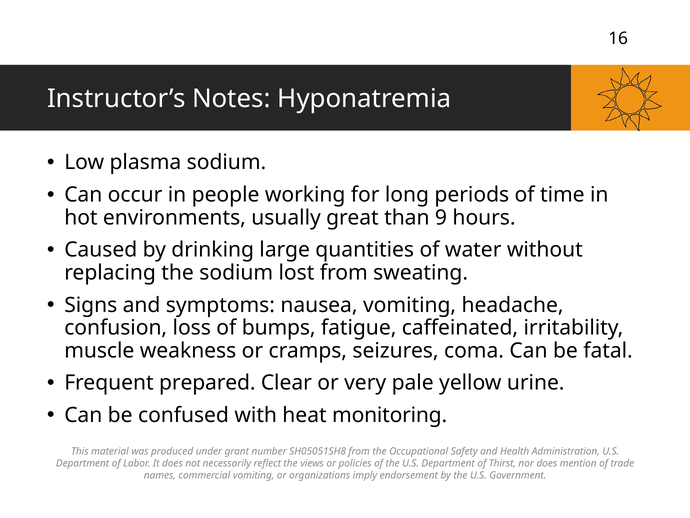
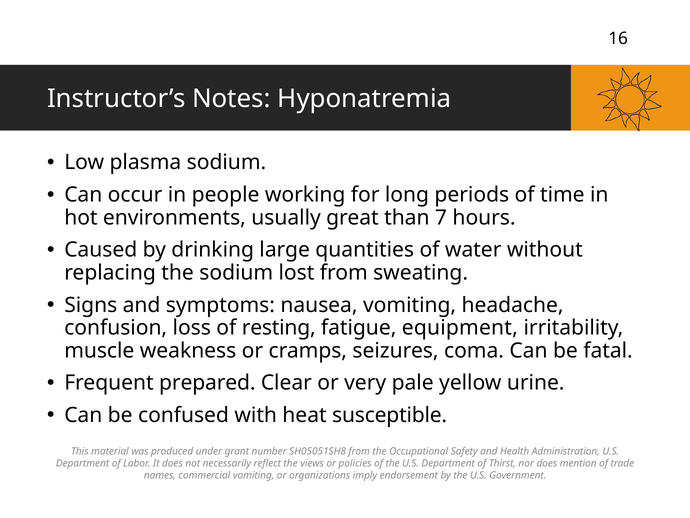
9: 9 -> 7 (441, 217)
bumps: bumps -> resting (279, 328)
caffeinated: caffeinated -> equipment (460, 328)
monitoring: monitoring -> susceptible (390, 415)
